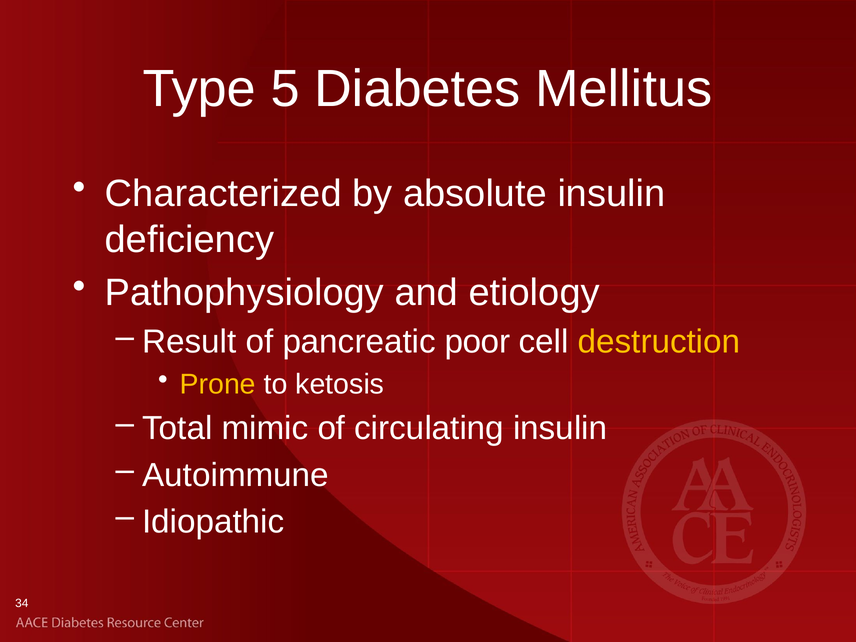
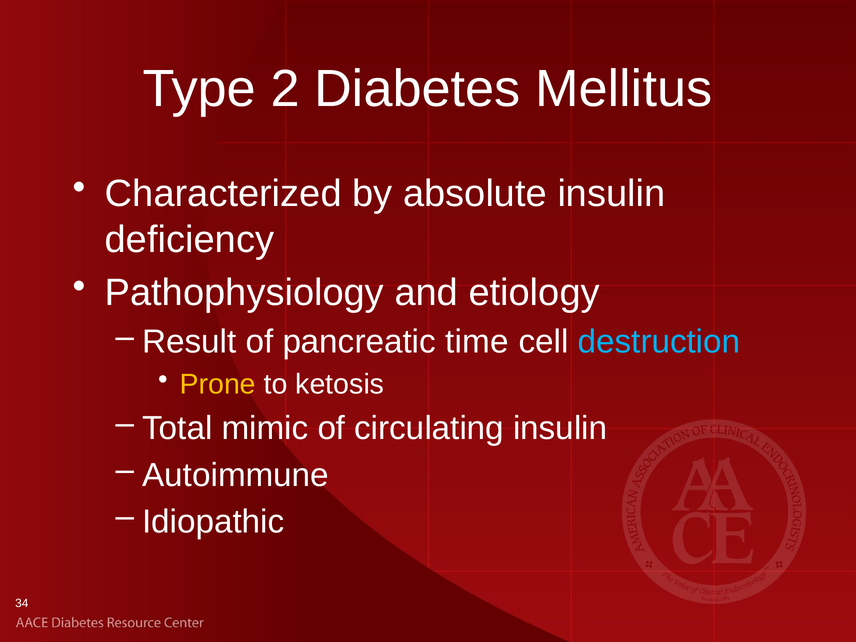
5: 5 -> 2 (285, 89)
poor: poor -> time (477, 342)
destruction colour: yellow -> light blue (659, 342)
